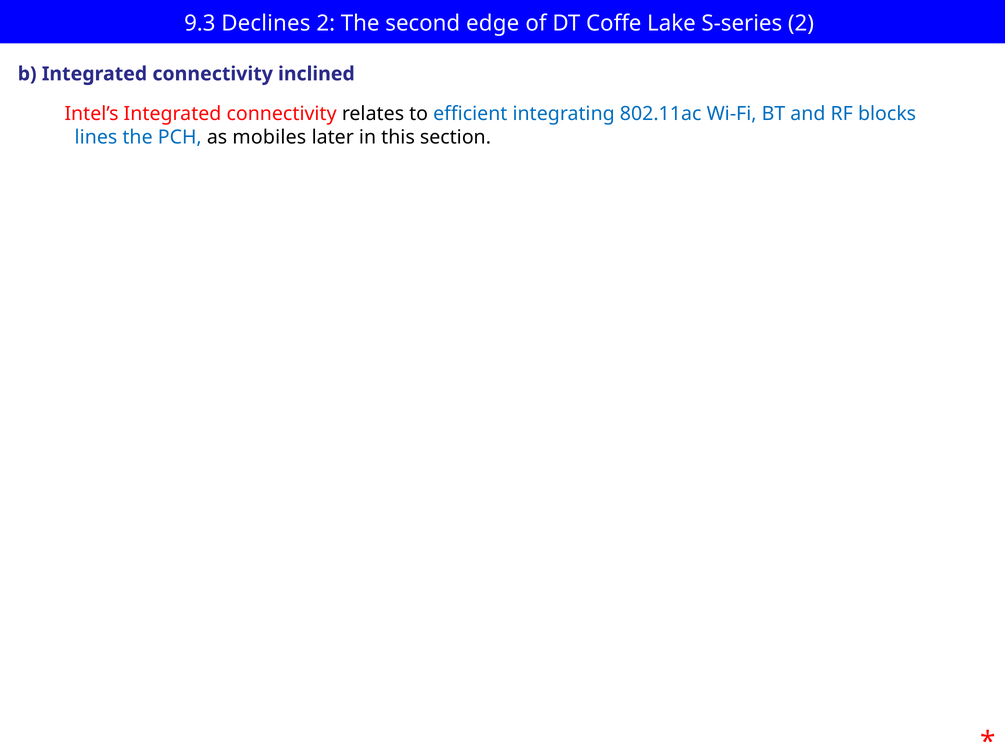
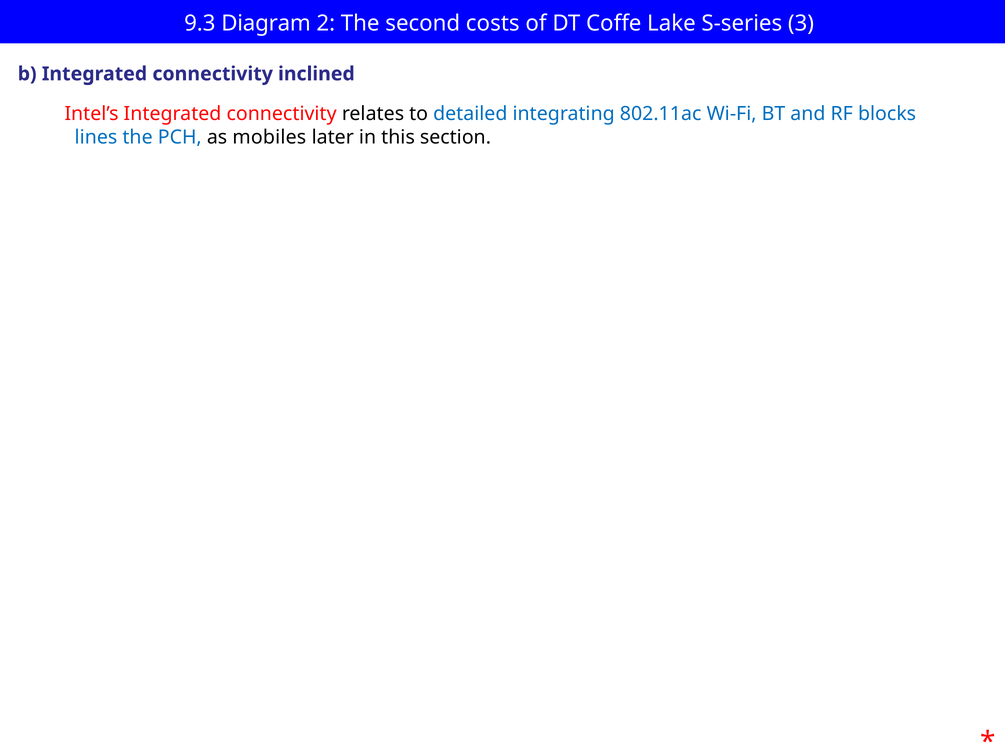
Declines: Declines -> Diagram (266, 23)
edge: edge -> costs (493, 23)
S-series 2: 2 -> 3 (801, 23)
efficient: efficient -> detailed (470, 114)
